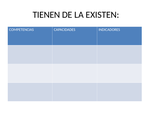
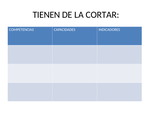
EXISTEN: EXISTEN -> CORTAR (102, 15)
